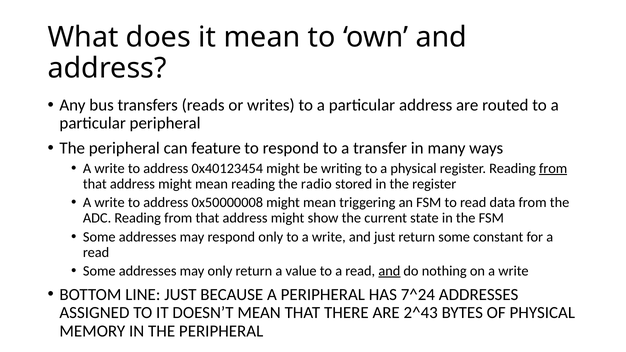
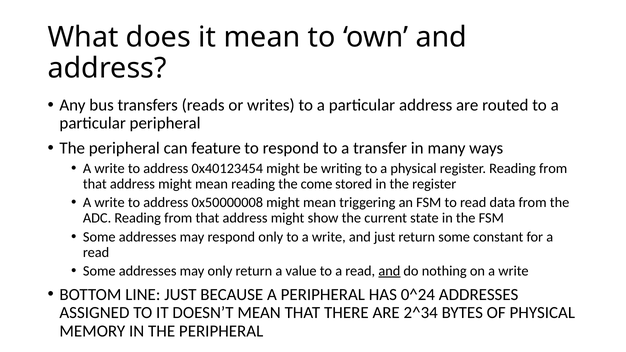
from underline: present -> none (553, 168)
radio: radio -> come (317, 184)
7^24: 7^24 -> 0^24 (418, 295)
2^43: 2^43 -> 2^34 (421, 313)
